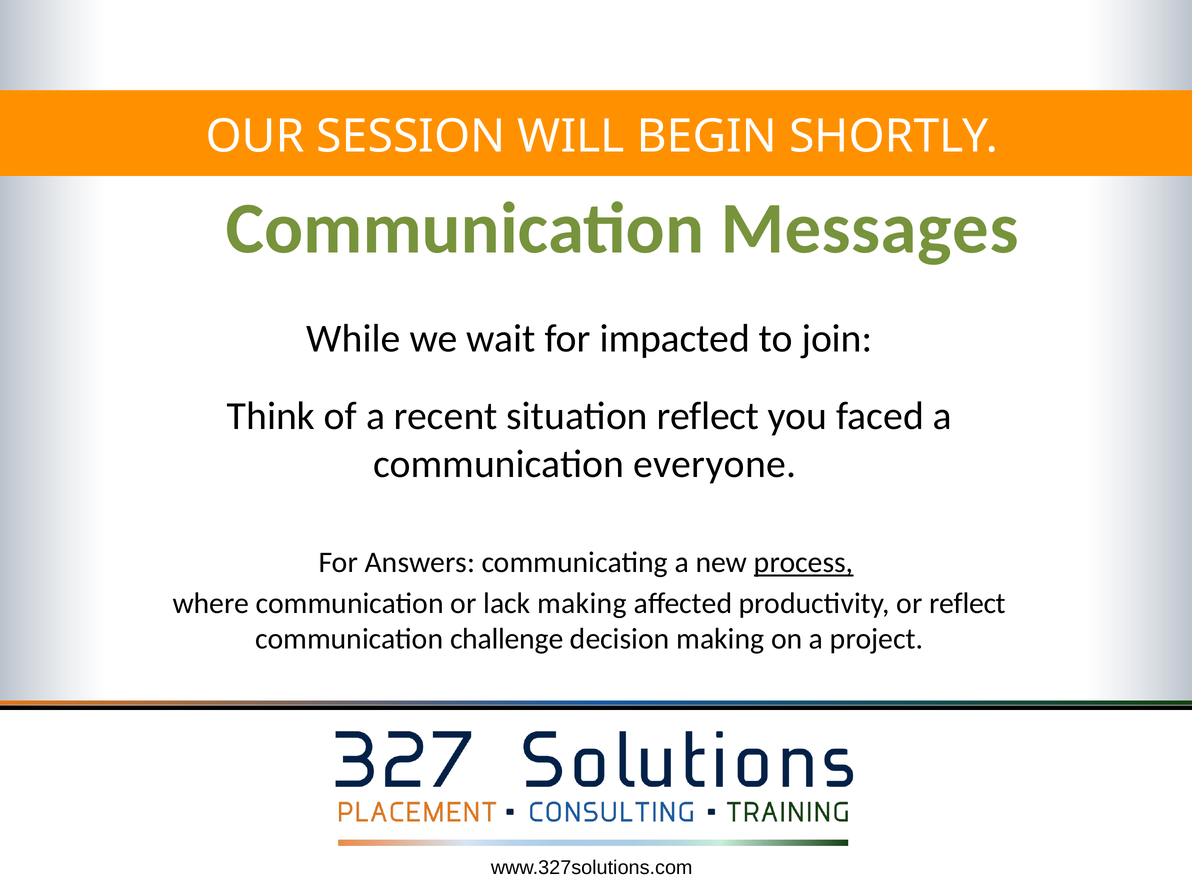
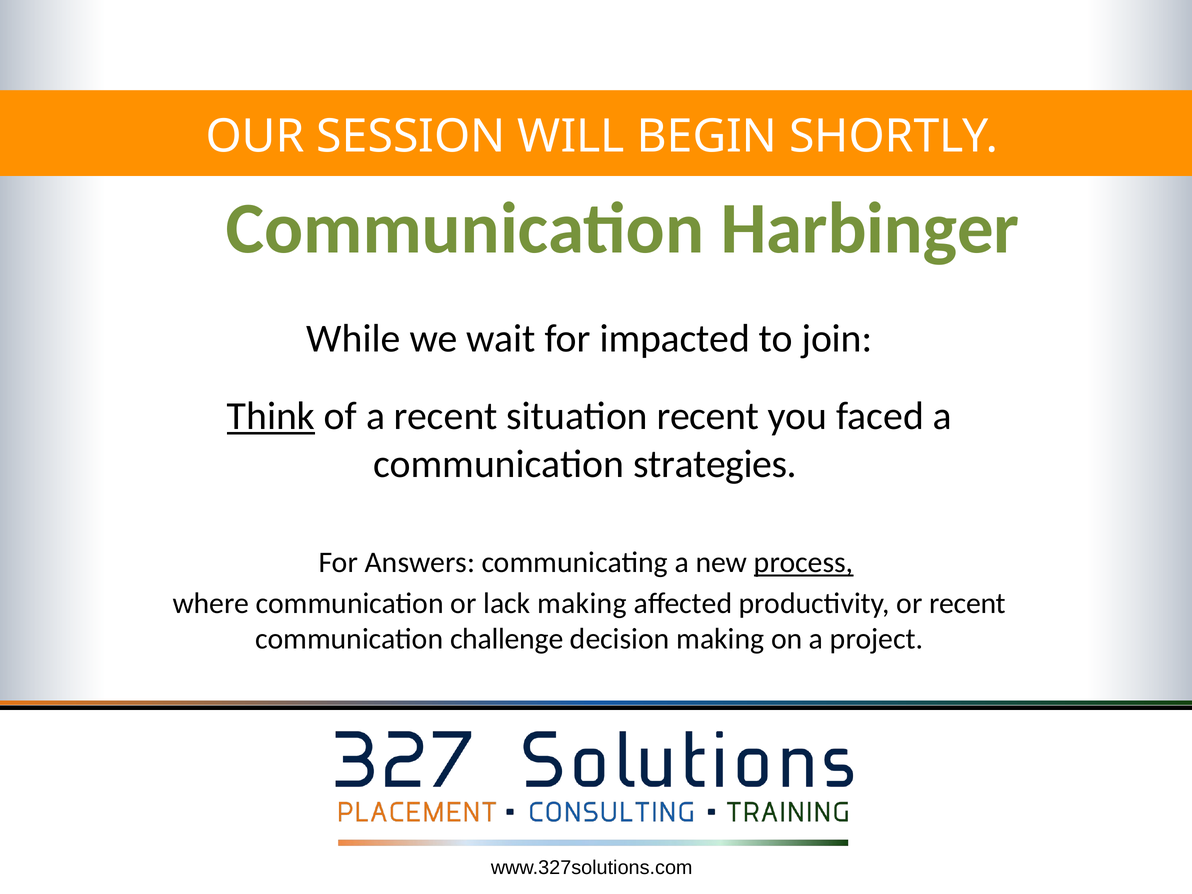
Messages: Messages -> Harbinger (870, 229)
Think underline: none -> present (271, 416)
situation reflect: reflect -> recent (708, 416)
everyone: everyone -> strategies (715, 464)
or reflect: reflect -> recent (968, 603)
